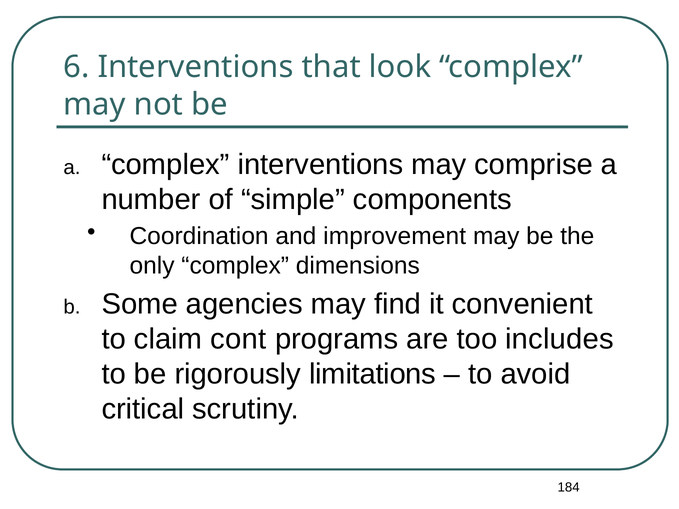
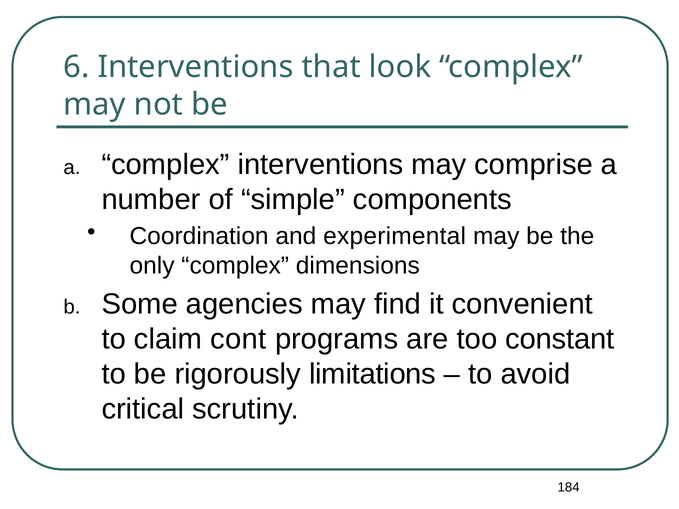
improvement: improvement -> experimental (395, 236)
includes: includes -> constant (560, 339)
